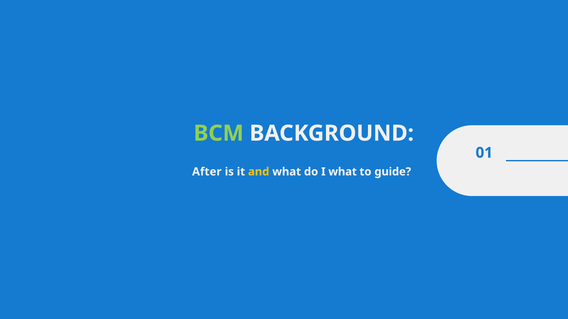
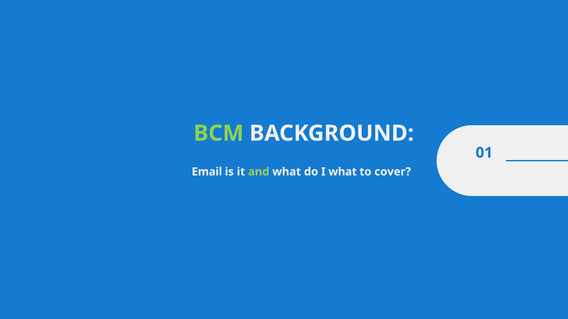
After: After -> Email (207, 172)
and colour: yellow -> light green (259, 172)
guide: guide -> cover (393, 172)
